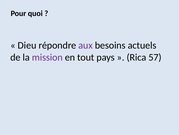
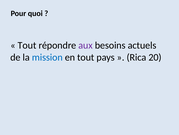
Dieu: Dieu -> Tout (27, 45)
mission colour: purple -> blue (47, 57)
57: 57 -> 20 (155, 57)
